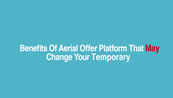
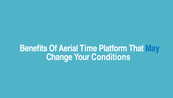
Offer: Offer -> Time (88, 48)
May colour: red -> blue (152, 48)
Temporary: Temporary -> Conditions (111, 57)
